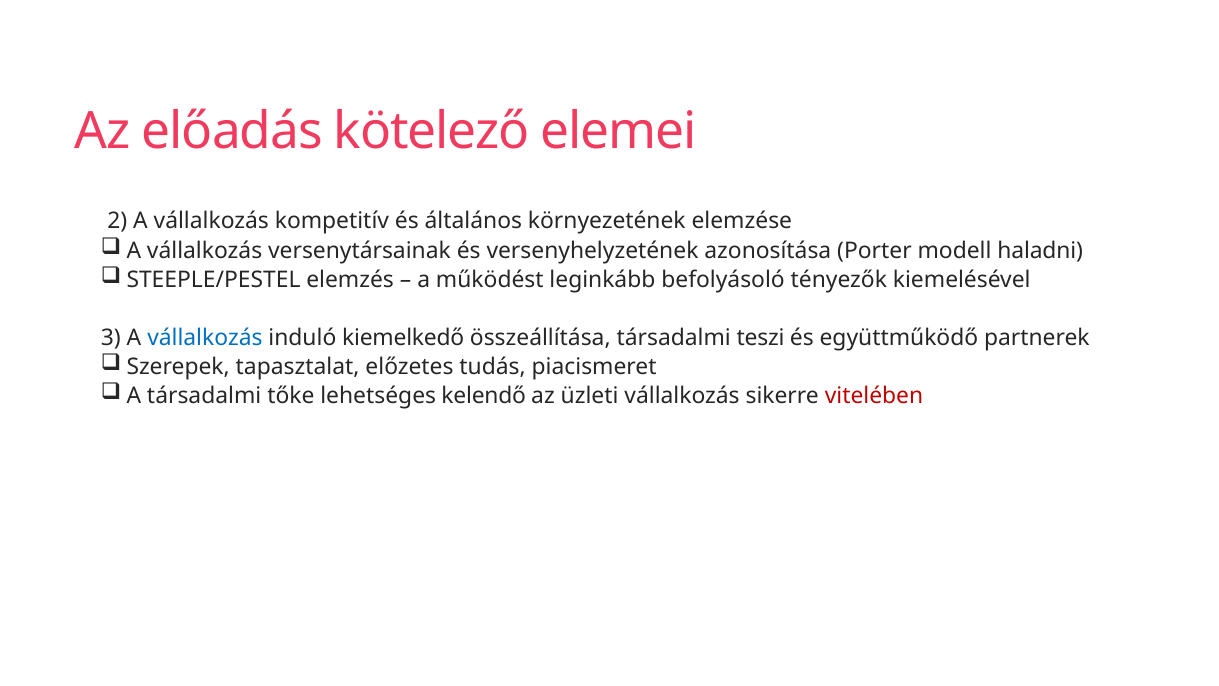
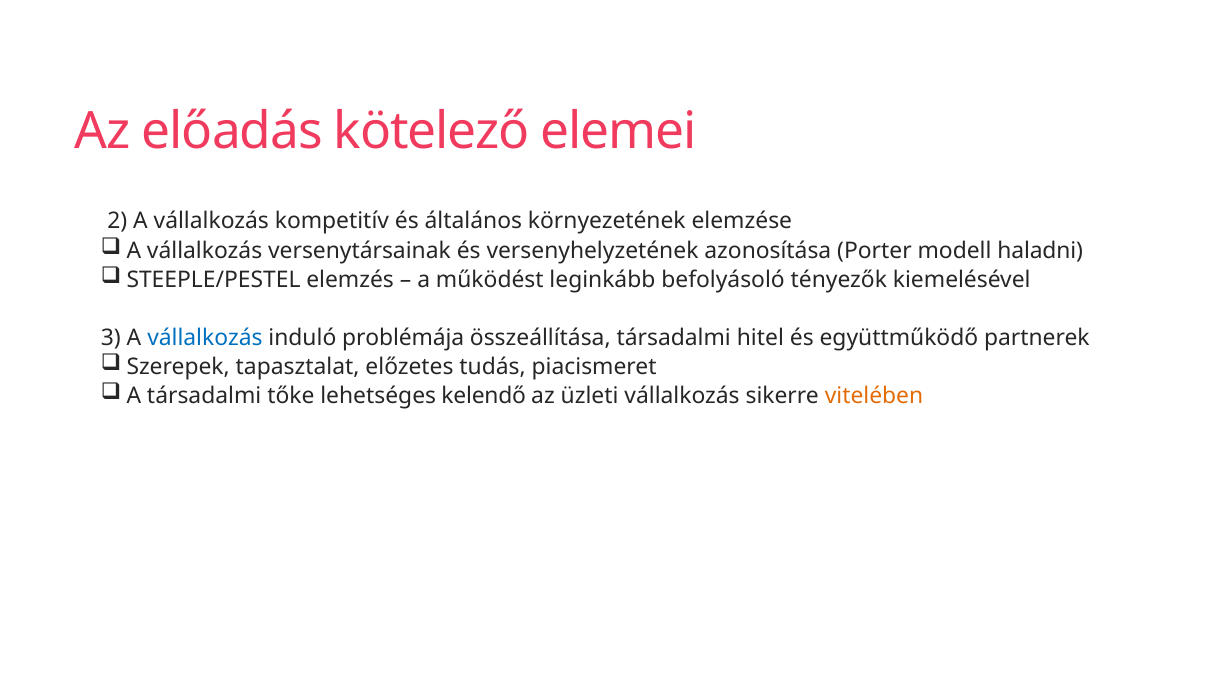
kiemelkedő: kiemelkedő -> problémája (403, 337)
teszi: teszi -> hitel (760, 337)
vitelében colour: red -> orange (874, 396)
